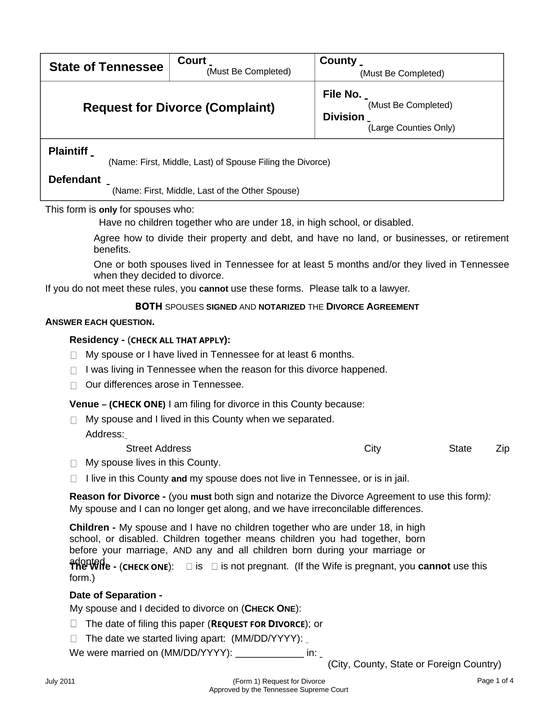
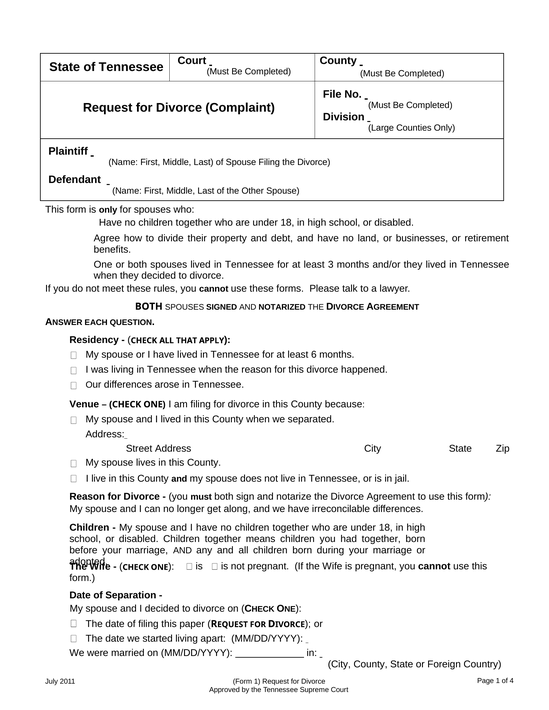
5: 5 -> 3 (331, 265)
